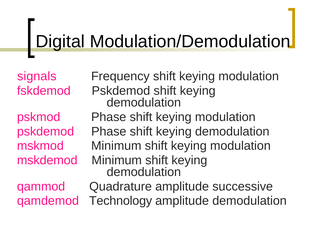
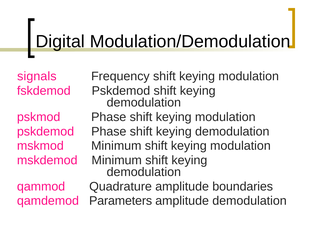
successive: successive -> boundaries (243, 187)
Technology: Technology -> Parameters (121, 201)
